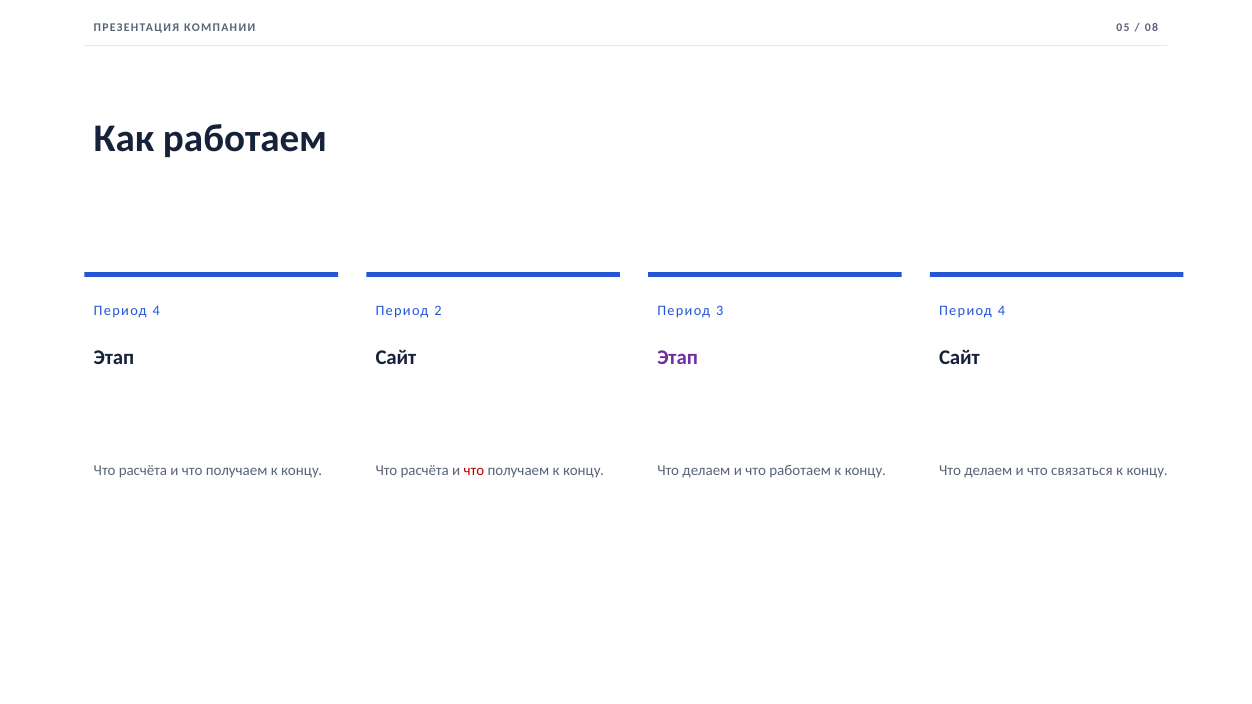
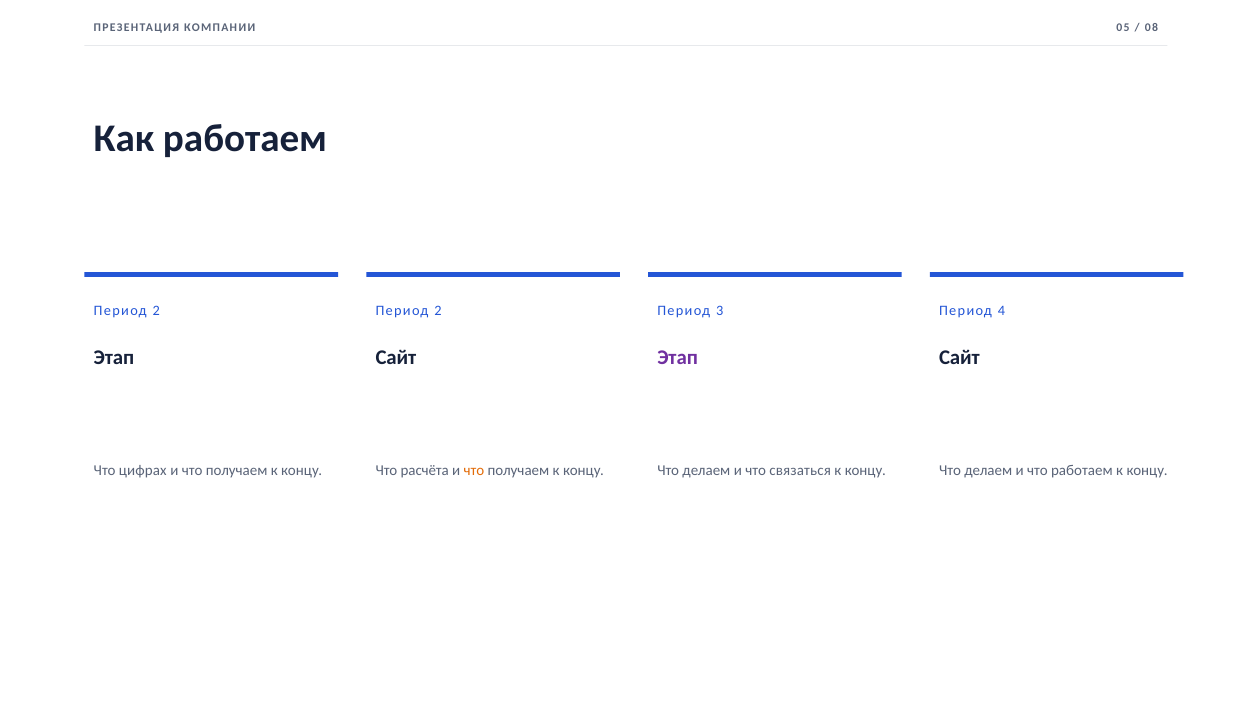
4: 4 -> 2 (156, 311)
расчёта: расчёта -> цифрах (143, 471)
что colour: red -> orange (474, 471)
что работаем: работаем -> связаться (800, 471)
что связаться: связаться -> работаем (1082, 471)
